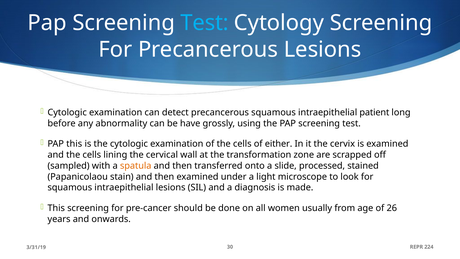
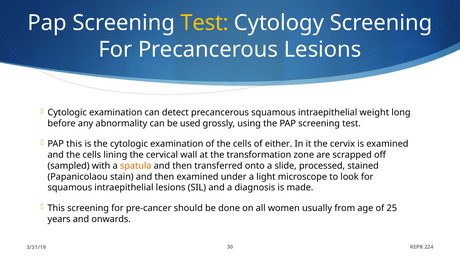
Test colour: light blue -> yellow (205, 23)
patient: patient -> weight (374, 112)
have: have -> used (190, 123)
26: 26 -> 25 (392, 208)
